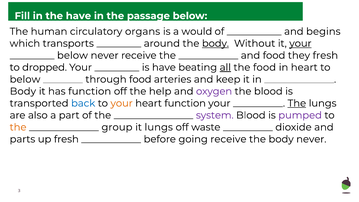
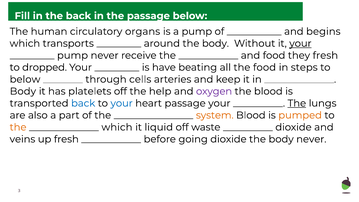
the have: have -> back (78, 16)
a would: would -> pump (197, 31)
body underline: present -> none (215, 43)
below: below -> pump (72, 55)
all underline: present -> none (225, 67)
in heart: heart -> steps (304, 67)
through food: food -> cells (140, 79)
has function: function -> platelets (90, 91)
your colour: orange -> blue (122, 103)
heart function: function -> passage (185, 103)
system colour: purple -> orange (215, 115)
pumped colour: purple -> orange (300, 115)
group: group -> which (117, 127)
it lungs: lungs -> liquid (159, 127)
parts: parts -> veins (22, 139)
going receive: receive -> dioxide (228, 139)
